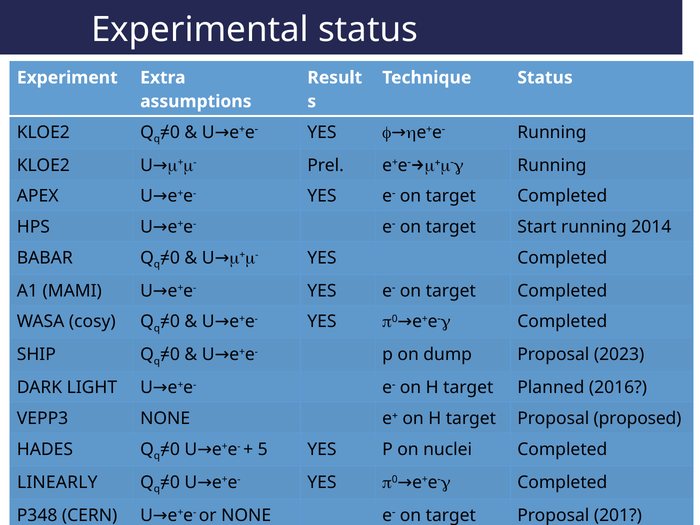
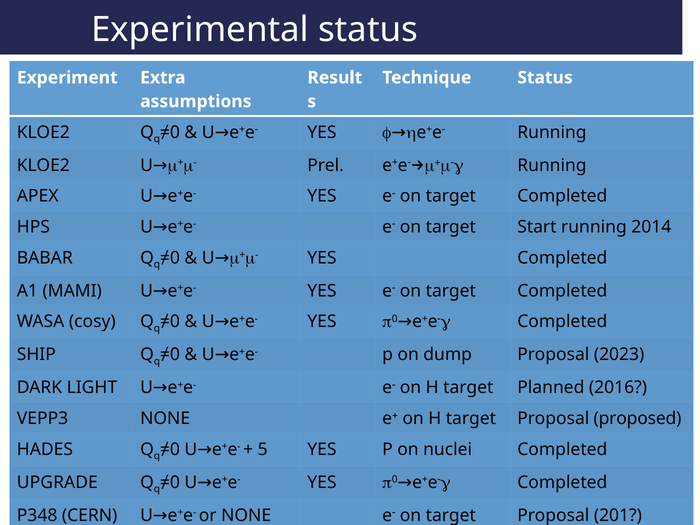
LINEARLY: LINEARLY -> UPGRADE (57, 482)
